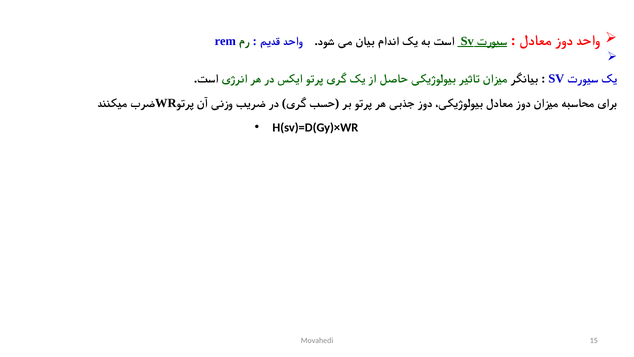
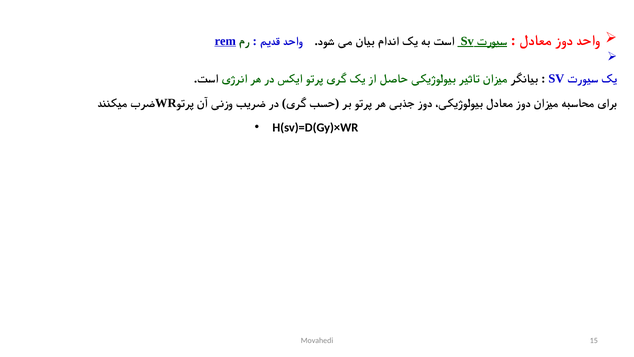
rem underline: none -> present (225, 41)
